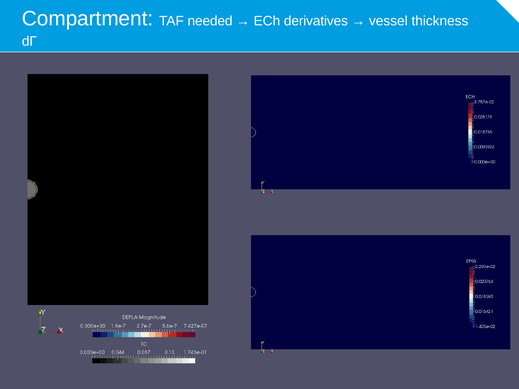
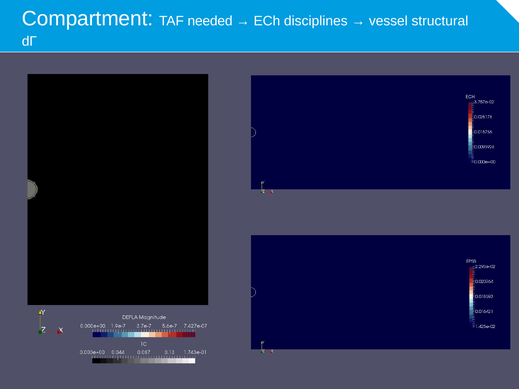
derivatives: derivatives -> disciplines (316, 21)
thickness: thickness -> structural (440, 21)
